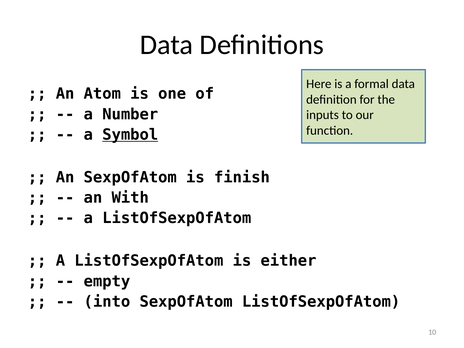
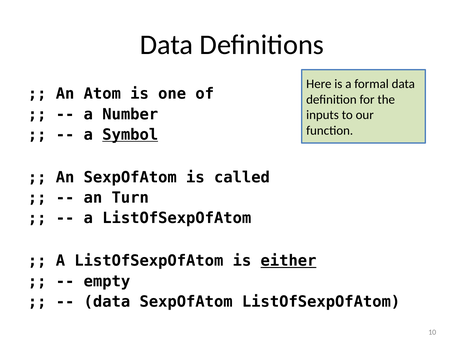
finish: finish -> called (242, 177)
With: With -> Turn (130, 198)
either underline: none -> present (289, 261)
into: into -> data (107, 302)
